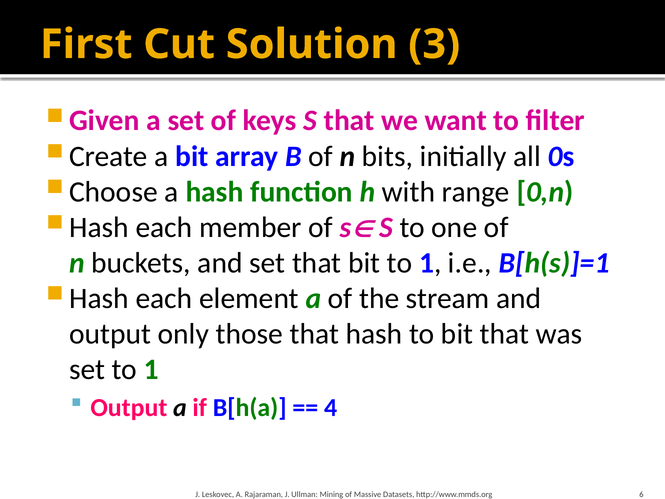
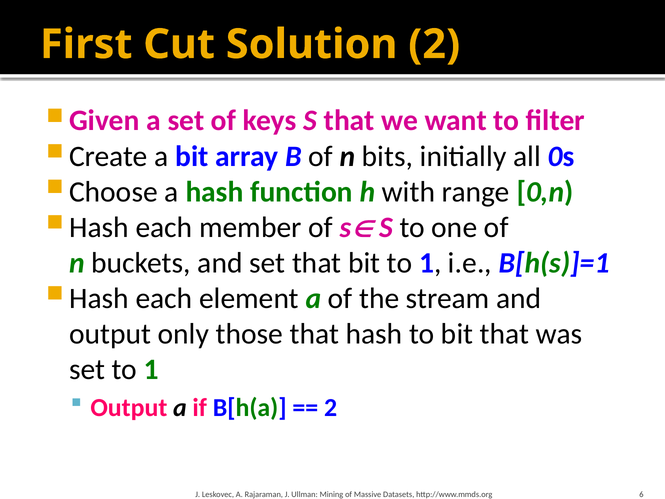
Solution 3: 3 -> 2 (434, 44)
4: 4 -> 2 (331, 407)
